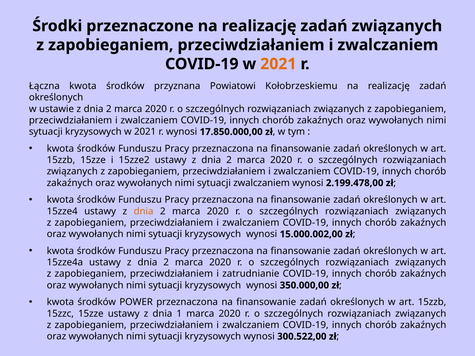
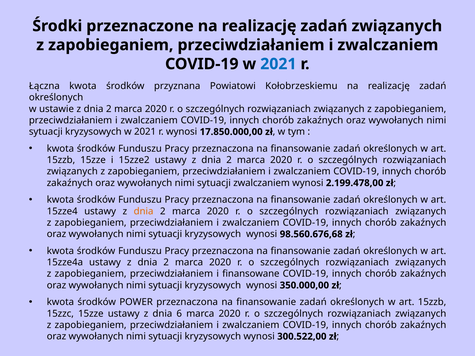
2021 colour: orange -> blue (278, 64)
15.000.002,00: 15.000.002,00 -> 98.560.676,68 (311, 234)
zatrudnianie: zatrudnianie -> finansowane (251, 274)
1: 1 -> 6 (179, 314)
